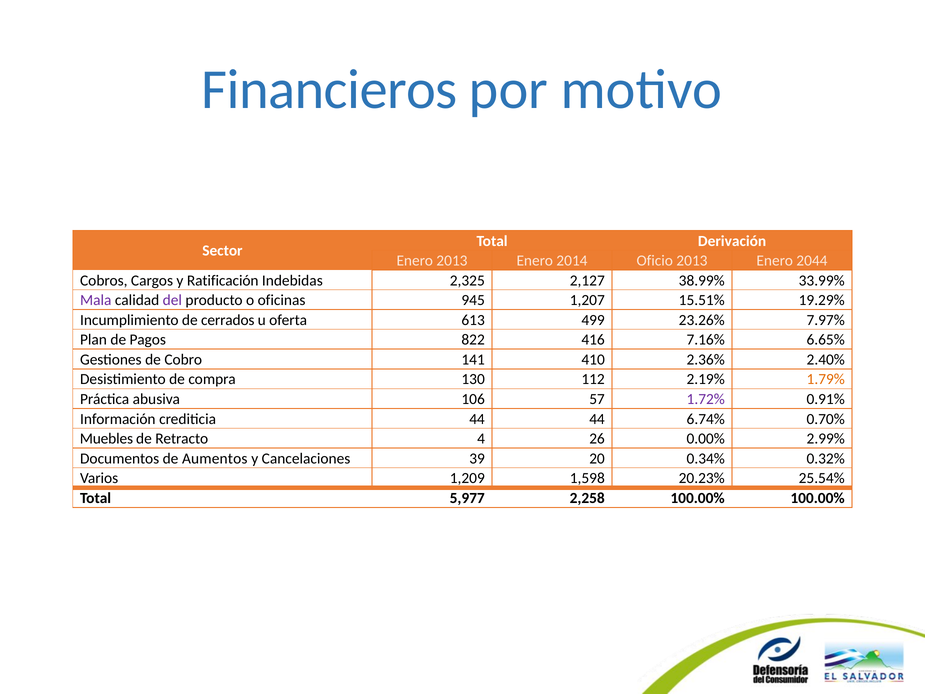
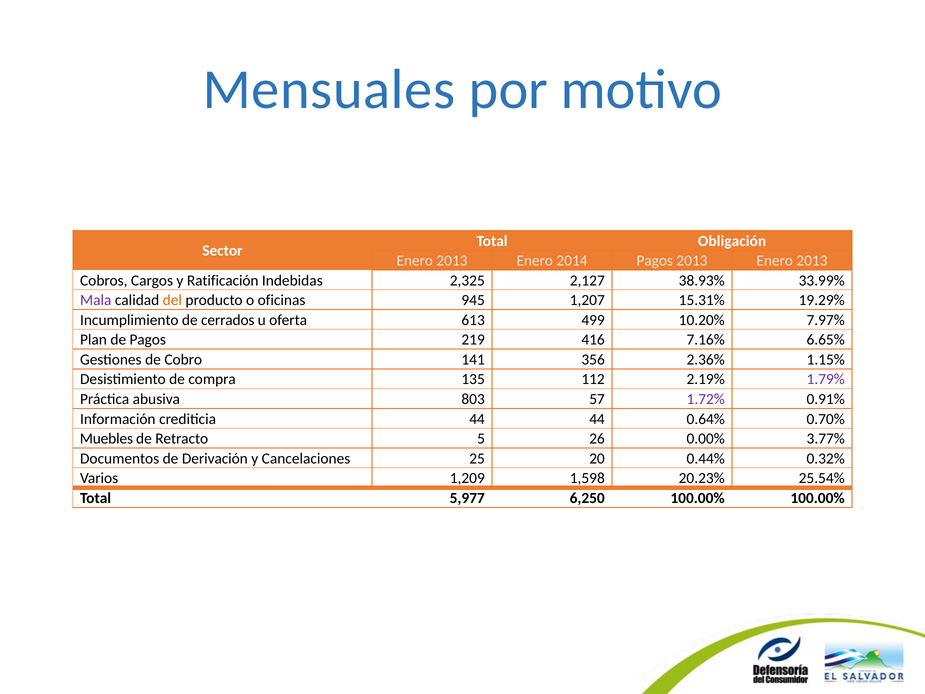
Financieros: Financieros -> Mensuales (329, 90)
Derivación: Derivación -> Obligación (732, 241)
2014 Oficio: Oficio -> Pagos (655, 261)
2013 Enero 2044: 2044 -> 2013 (812, 261)
38.99%: 38.99% -> 38.93% (702, 280)
del colour: purple -> orange (172, 300)
15.51%: 15.51% -> 15.31% (702, 300)
23.26%: 23.26% -> 10.20% (702, 320)
822: 822 -> 219 (473, 340)
410: 410 -> 356 (593, 359)
2.40%: 2.40% -> 1.15% (826, 359)
130: 130 -> 135 (473, 379)
1.79% colour: orange -> purple (826, 379)
106: 106 -> 803 (473, 399)
6.74%: 6.74% -> 0.64% (706, 419)
4: 4 -> 5 (481, 439)
2.99%: 2.99% -> 3.77% (826, 439)
Aumentos: Aumentos -> Derivación (215, 458)
39: 39 -> 25 (477, 458)
0.34%: 0.34% -> 0.44% (706, 458)
2,258: 2,258 -> 6,250 (587, 498)
